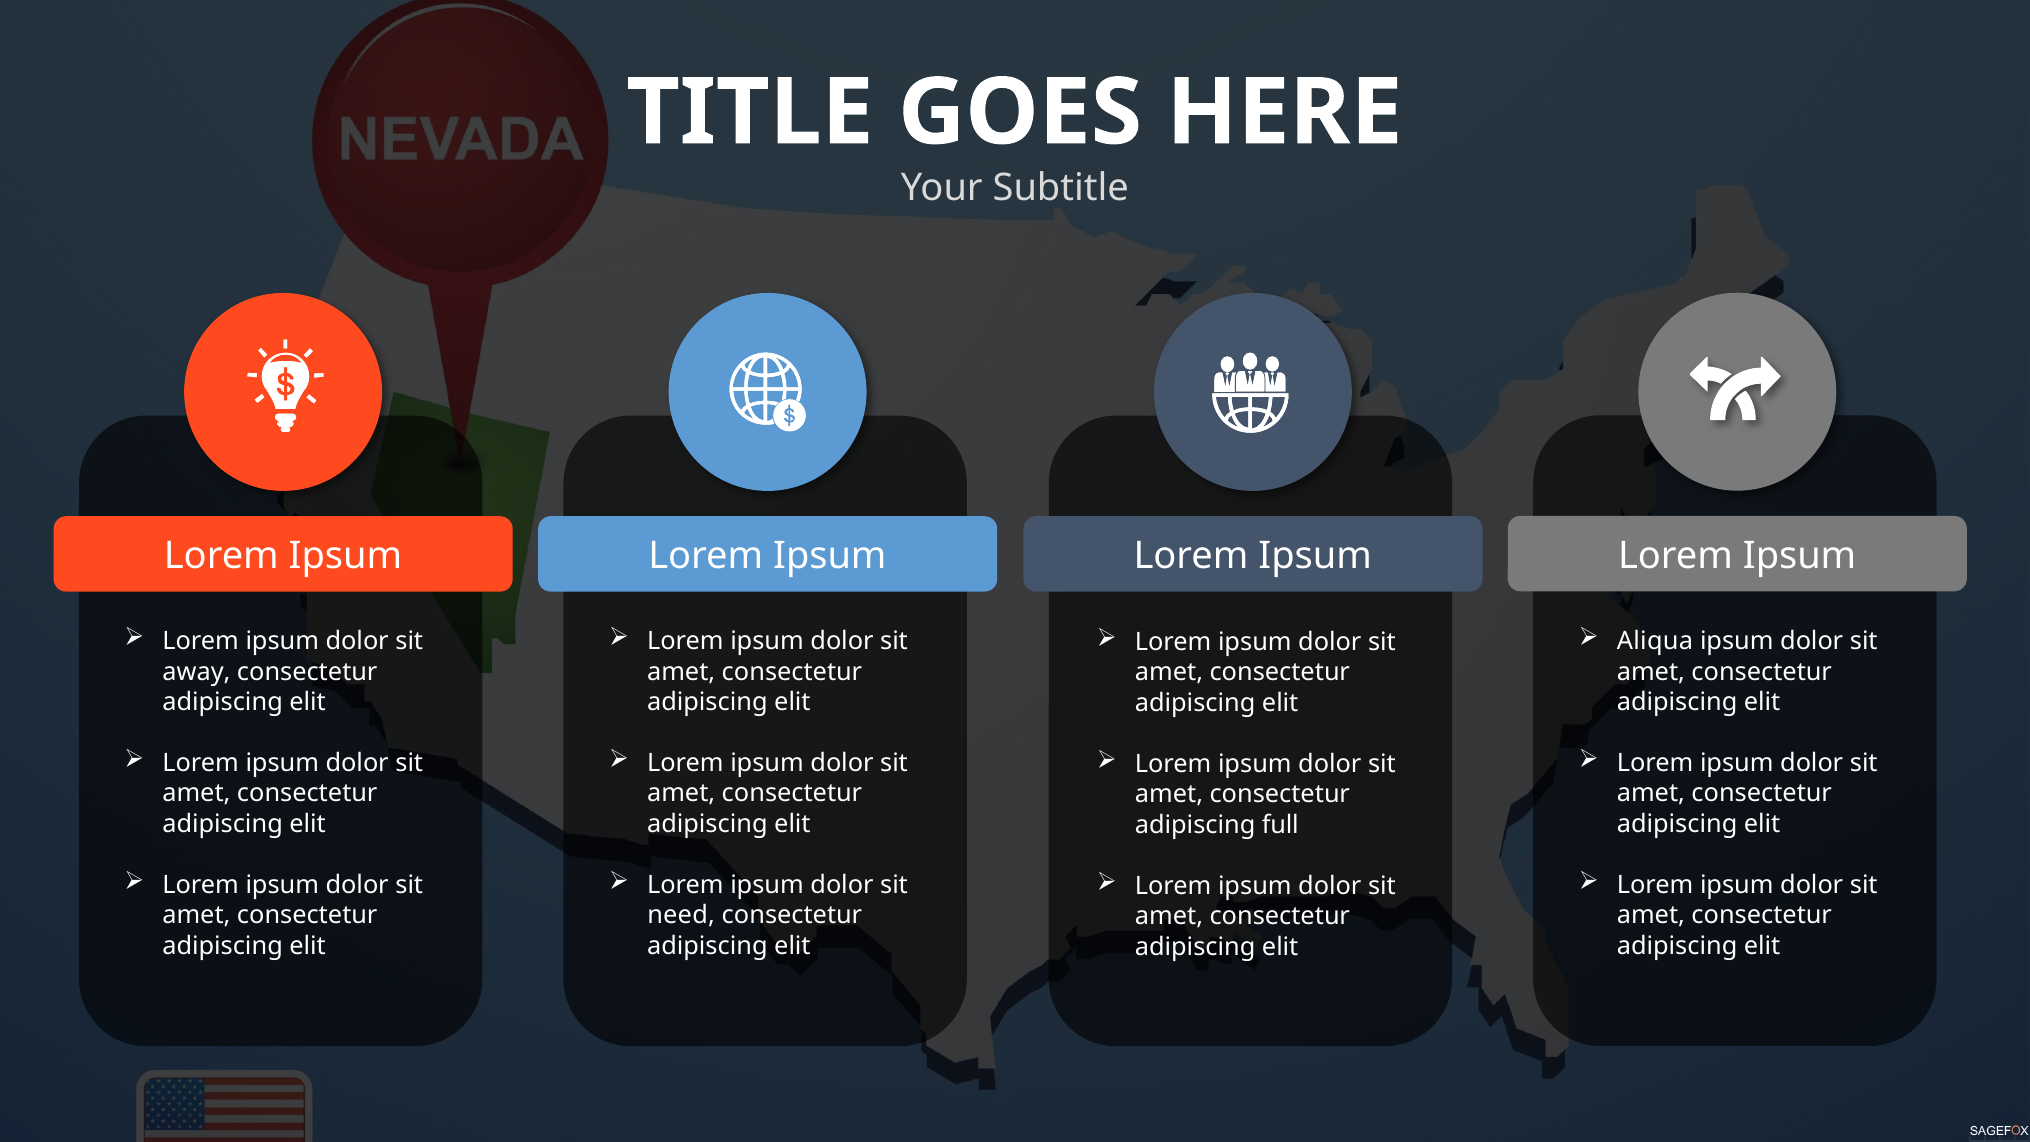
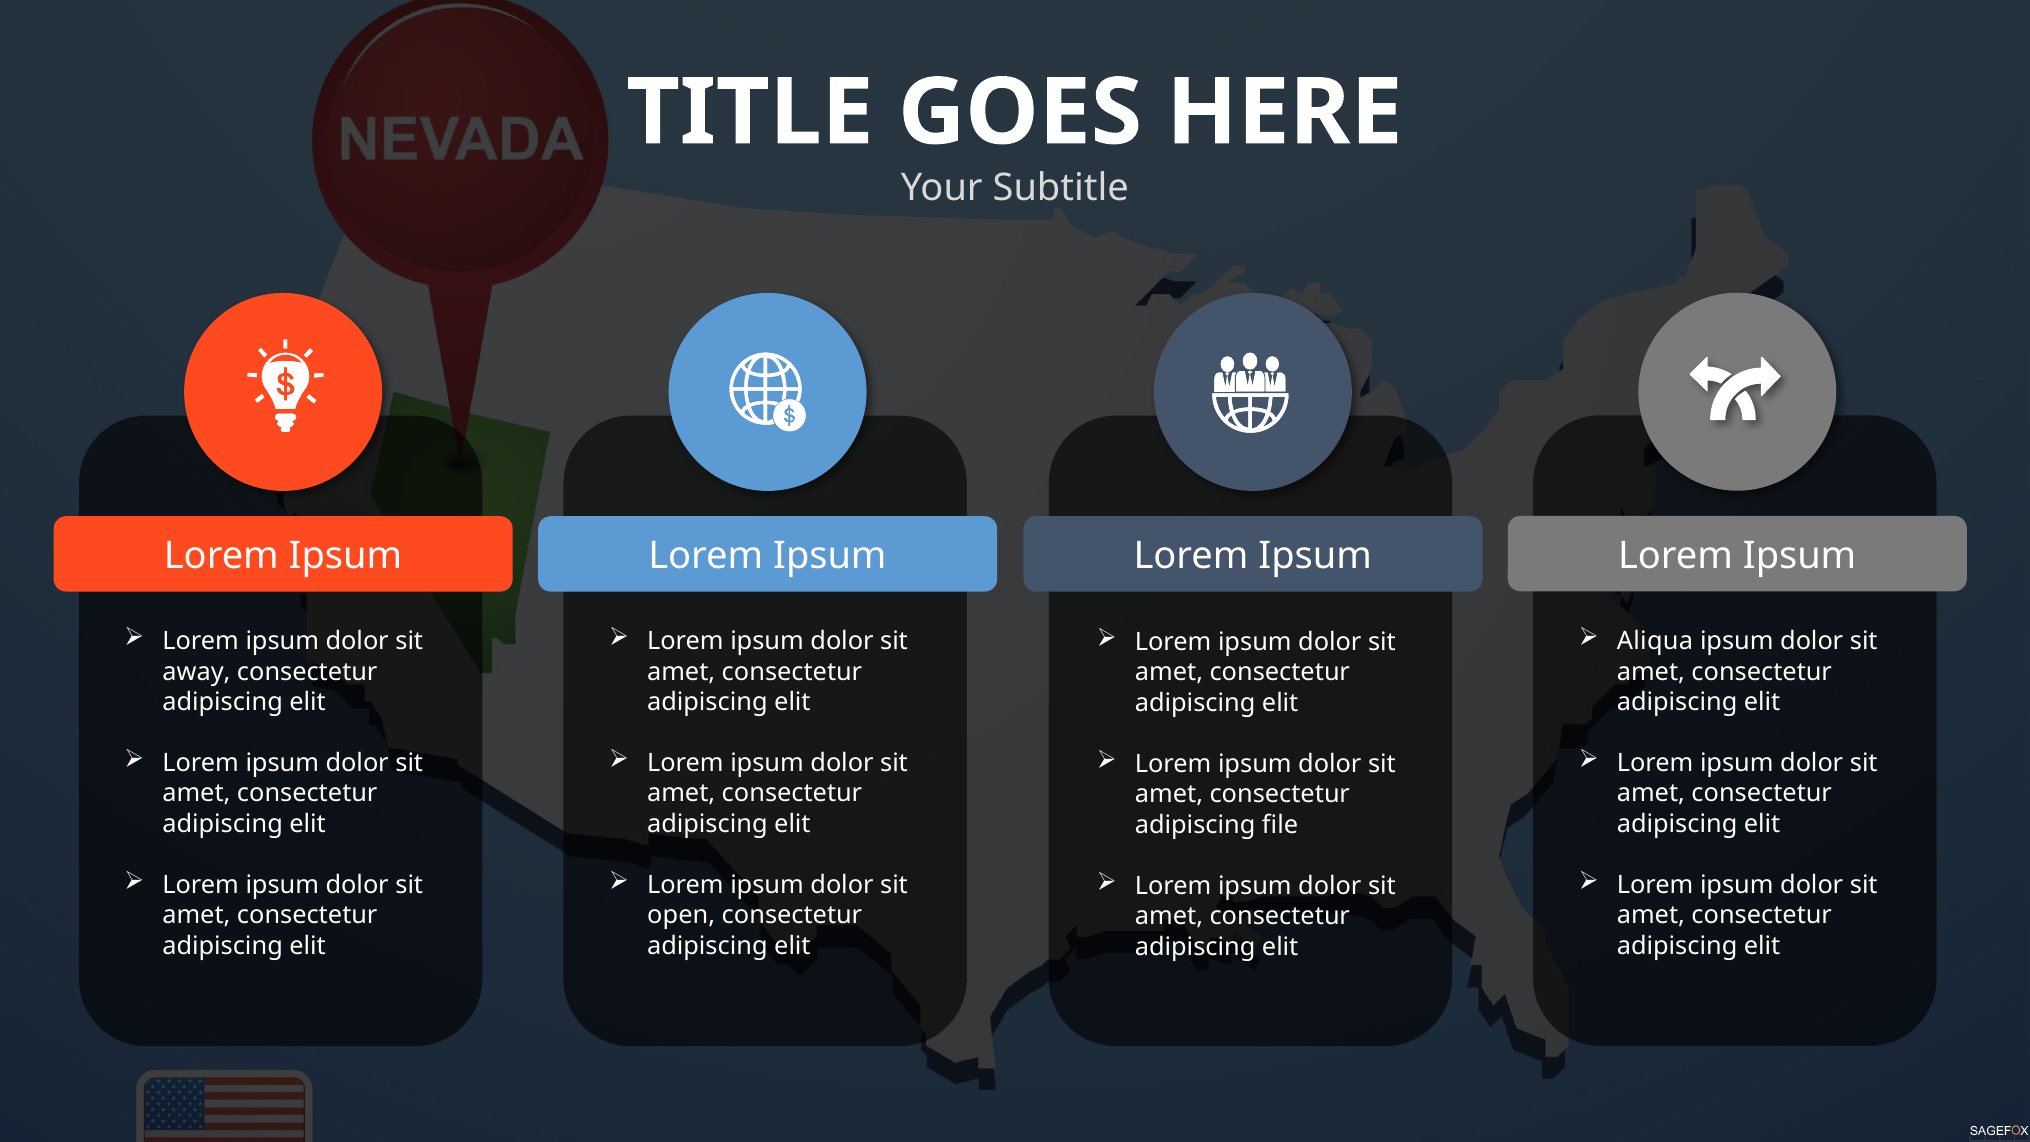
full: full -> file (1280, 825)
need: need -> open (681, 915)
